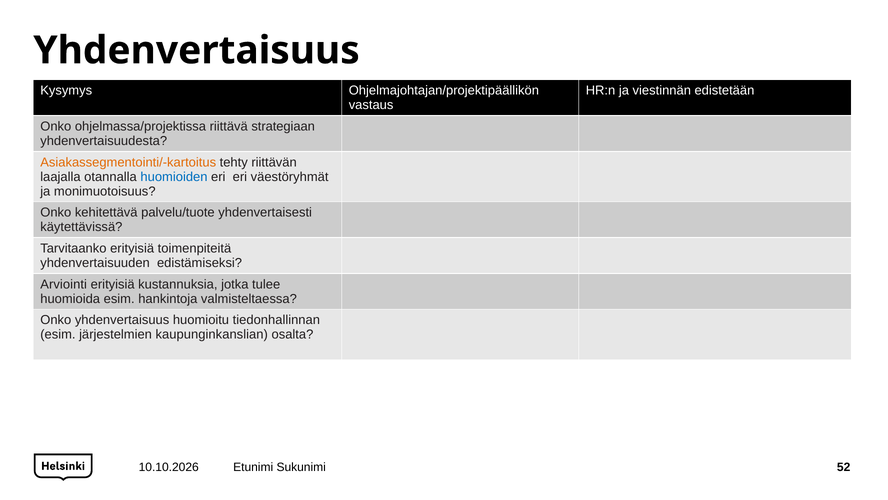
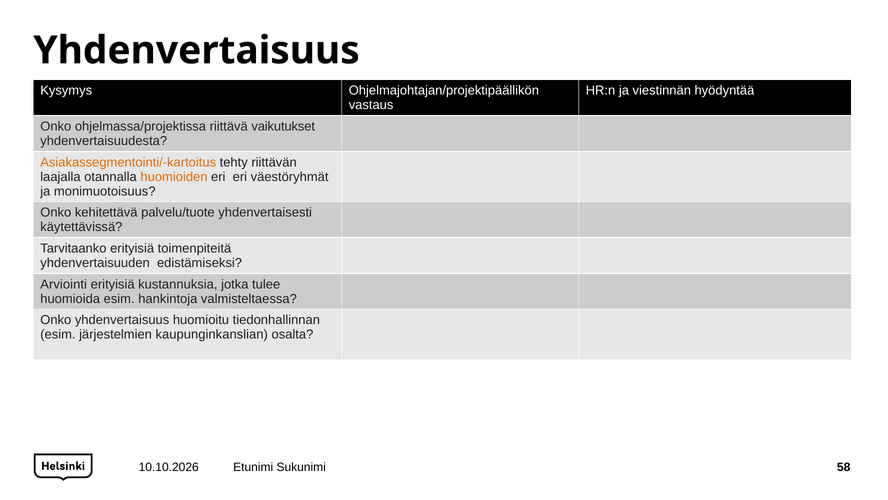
edistetään: edistetään -> hyödyntää (724, 91)
strategiaan: strategiaan -> vaikutukset (283, 126)
huomioiden colour: blue -> orange (174, 177)
52: 52 -> 58 (844, 467)
